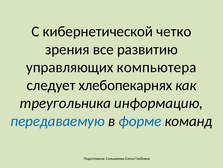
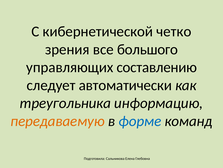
развитию: развитию -> большого (147, 49)
компьютера: компьютера -> составлению (157, 67)
хлебопекарнях: хлебопекарнях -> автоматически (125, 85)
передаваемую colour: blue -> orange (58, 121)
